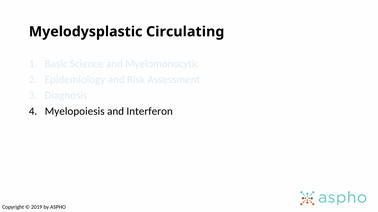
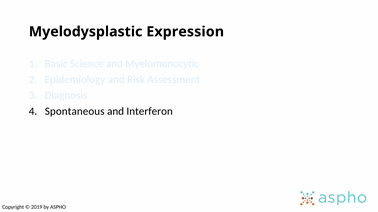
Circulating: Circulating -> Expression (185, 32)
Myelopoiesis: Myelopoiesis -> Spontaneous (75, 111)
